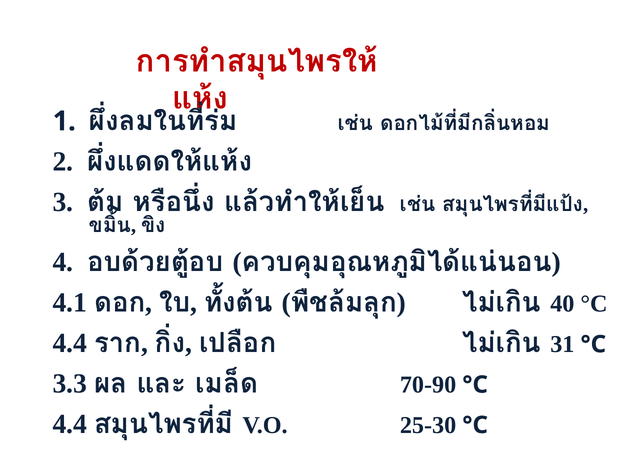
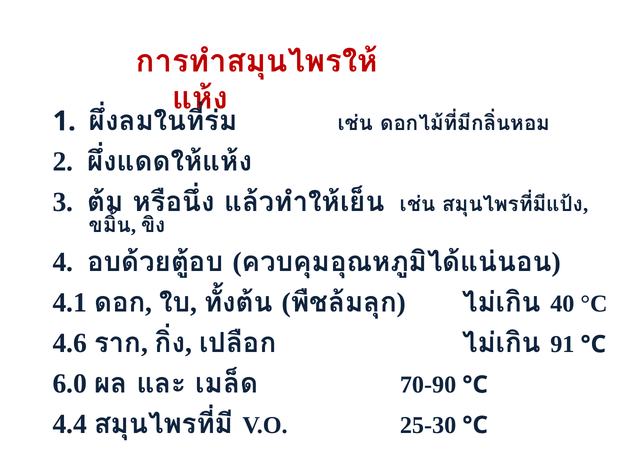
4.4: 4.4 -> 4.6 (70, 343)
31: 31 -> 91 (562, 344)
3.3: 3.3 -> 6.0 (70, 383)
